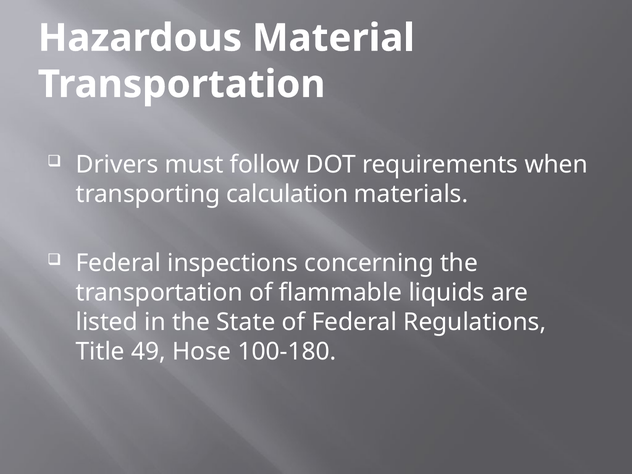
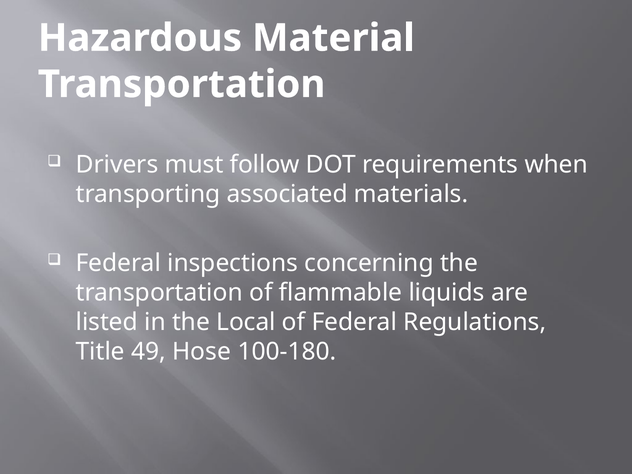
calculation: calculation -> associated (287, 194)
State: State -> Local (246, 322)
